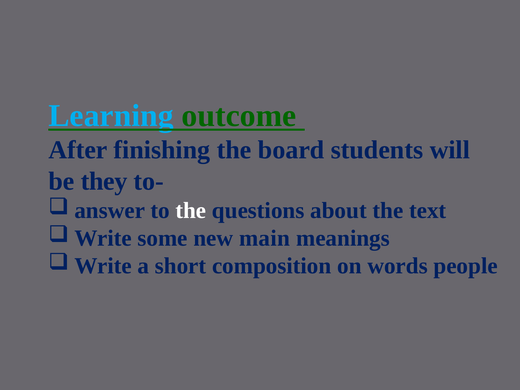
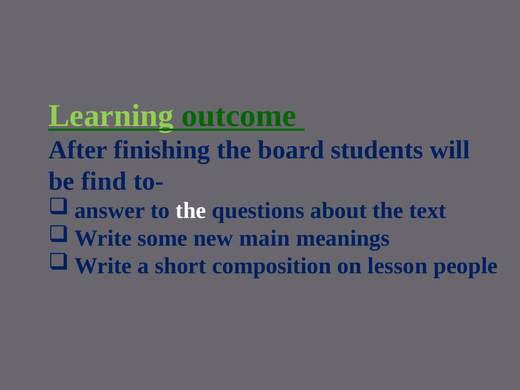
Learning colour: light blue -> light green (111, 116)
they: they -> find (104, 181)
words: words -> lesson (397, 266)
